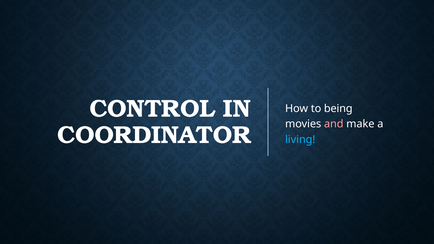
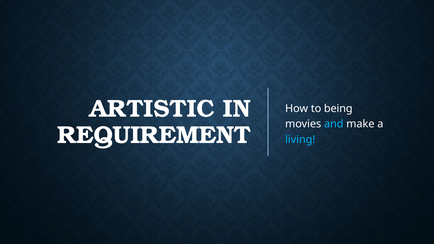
CONTROL: CONTROL -> ARTISTIC (152, 109)
and colour: pink -> light blue (334, 124)
COORDINATOR: COORDINATOR -> REQUIREMENT (154, 135)
